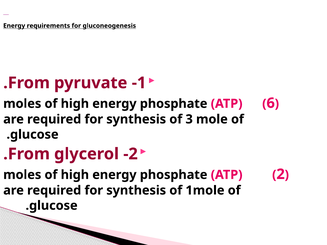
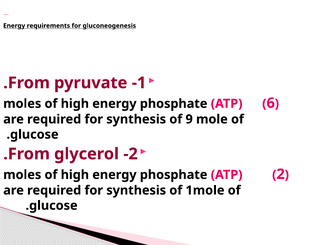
3: 3 -> 9 (189, 119)
